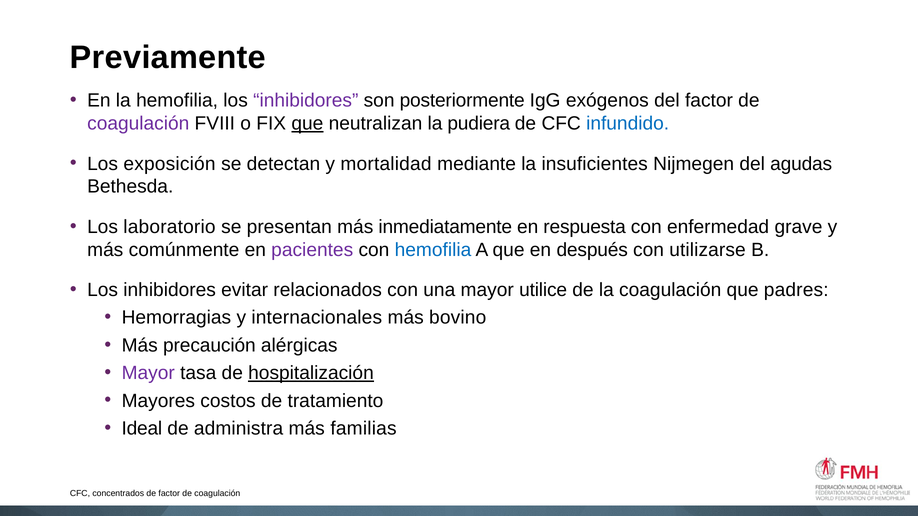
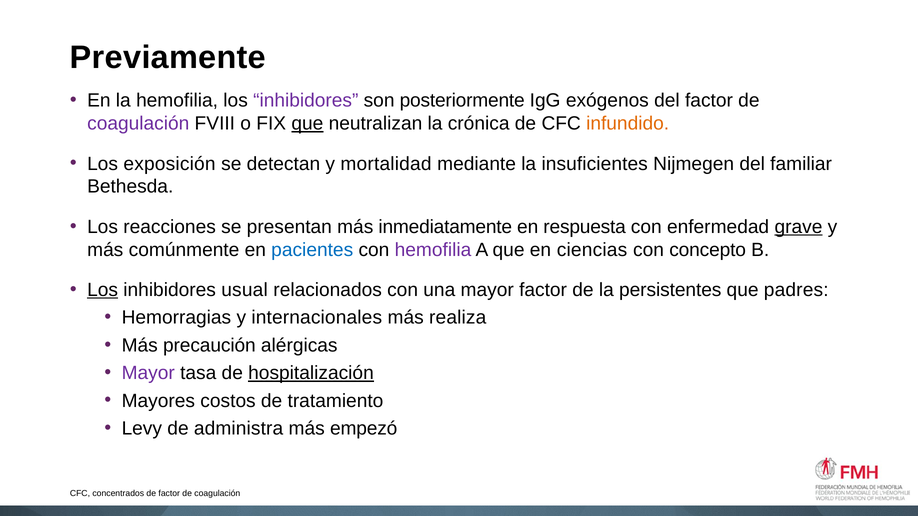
pudiera: pudiera -> crónica (479, 124)
infundido colour: blue -> orange (628, 124)
agudas: agudas -> familiar (801, 164)
laboratorio: laboratorio -> reacciones (170, 227)
grave underline: none -> present (798, 227)
pacientes colour: purple -> blue (312, 250)
hemofilia colour: blue -> purple (433, 250)
después: después -> ciencias (592, 250)
utilizarse: utilizarse -> concepto (708, 250)
Los underline: none -> present (103, 290)
evitar: evitar -> usual (245, 290)
mayor utilice: utilice -> factor (543, 290)
la coagulación: coagulación -> persistentes (670, 290)
bovino: bovino -> realiza (458, 318)
Ideal: Ideal -> Levy (142, 429)
familias: familias -> empezó (364, 429)
